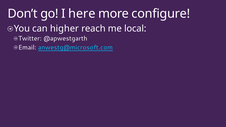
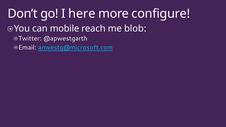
higher: higher -> mobile (65, 29)
local: local -> blob (135, 29)
